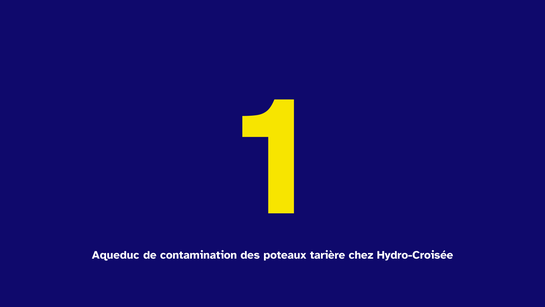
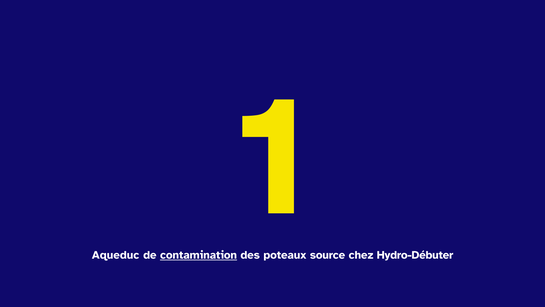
contamination underline: none -> present (199, 255)
tarière: tarière -> source (328, 255)
Hydro-Croisée: Hydro-Croisée -> Hydro-Débuter (415, 255)
